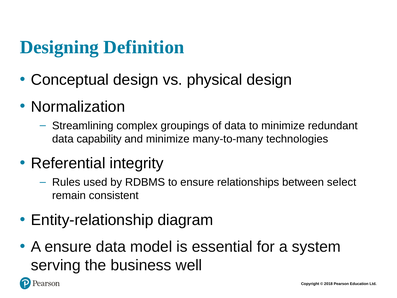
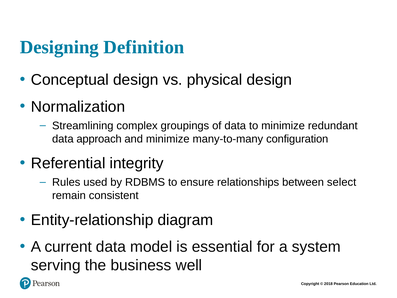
capability: capability -> approach (99, 139)
technologies: technologies -> configuration (297, 139)
A ensure: ensure -> current (68, 247)
